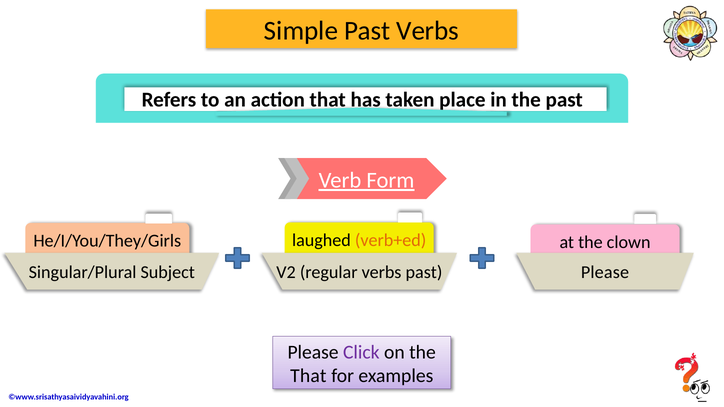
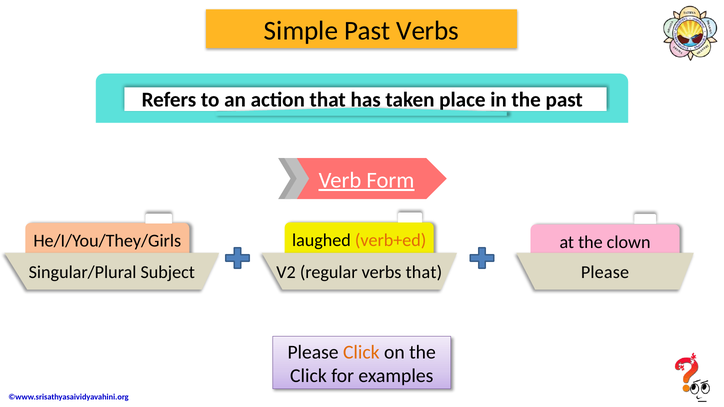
verbs past: past -> that (424, 273)
Click colour: purple -> orange (361, 352)
That: That -> Click (308, 376)
